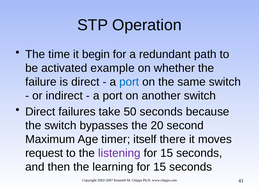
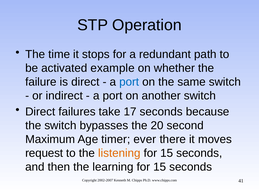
begin: begin -> stops (96, 54)
50: 50 -> 17 (130, 112)
itself: itself -> ever (145, 140)
listening colour: purple -> orange (119, 153)
